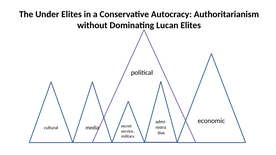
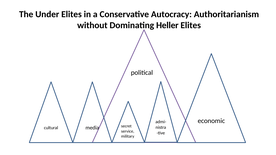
Lucan: Lucan -> Heller (167, 25)
